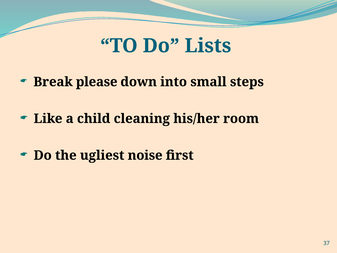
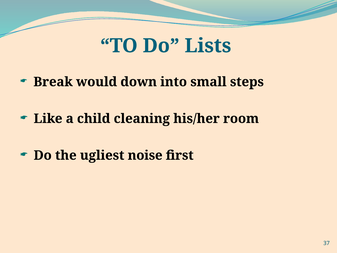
please: please -> would (97, 82)
